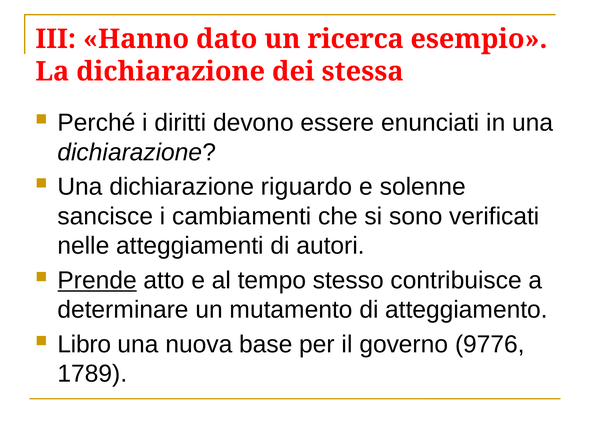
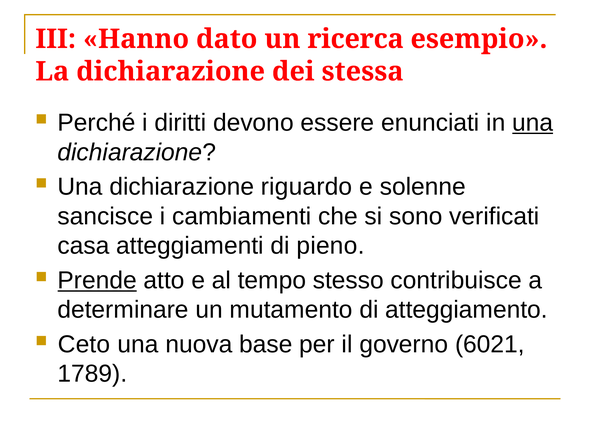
una underline: none -> present (533, 123)
nelle: nelle -> casa (83, 246)
autori: autori -> pieno (331, 246)
Libro: Libro -> Ceto (84, 344)
9776: 9776 -> 6021 (490, 344)
